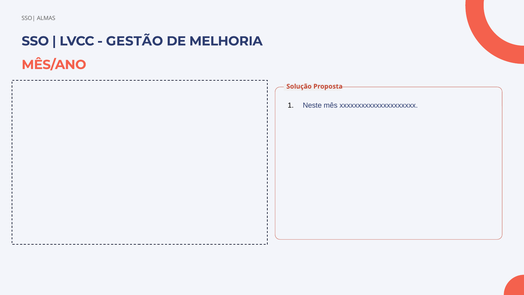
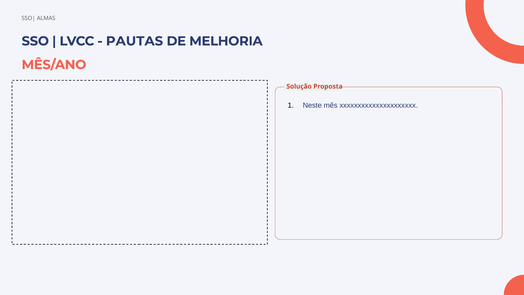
GESTÃO: GESTÃO -> PAUTAS (135, 41)
